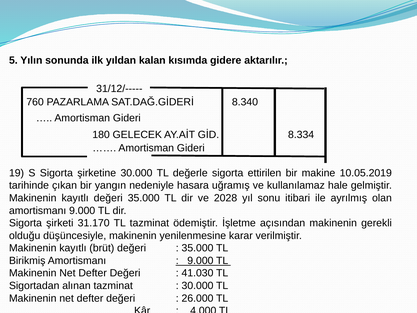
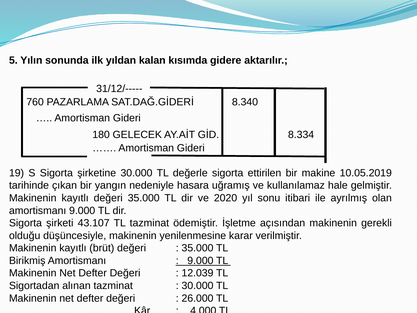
2028: 2028 -> 2020 (226, 198)
31.170: 31.170 -> 43.107 (94, 223)
41.030: 41.030 -> 12.039 (197, 273)
